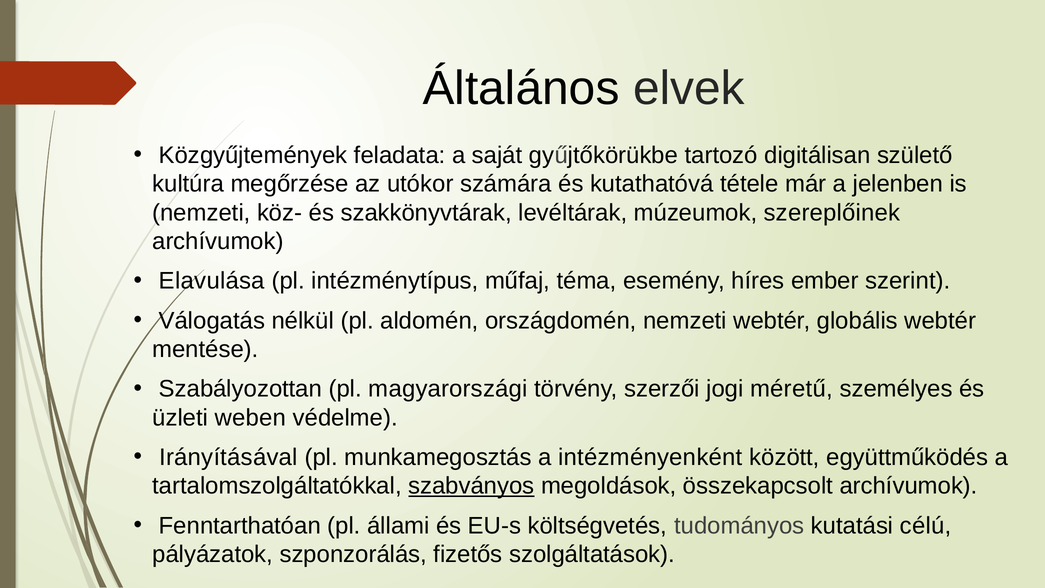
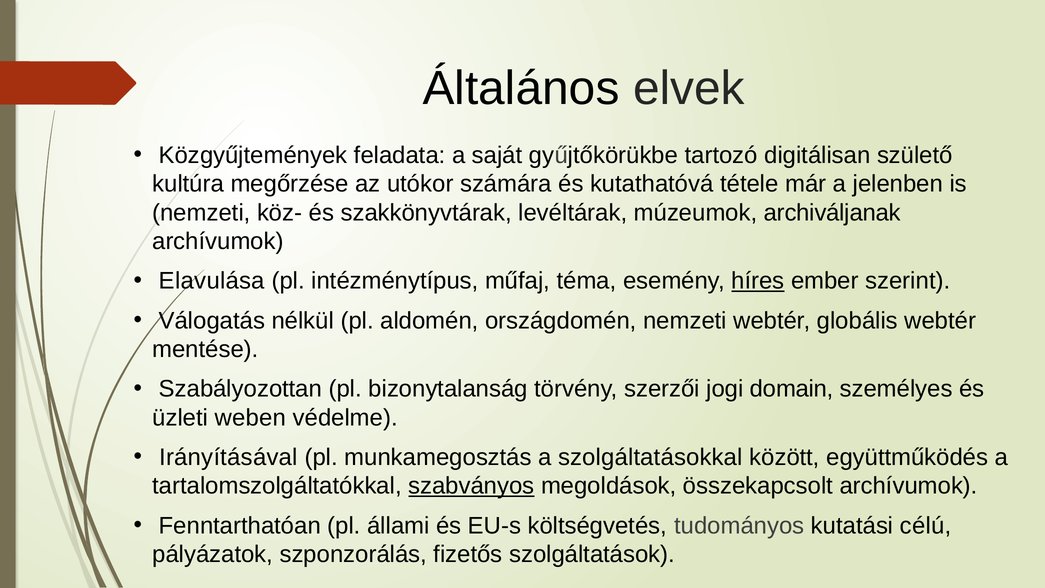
szereplőinek: szereplőinek -> archiváljanak (832, 213)
híres underline: none -> present (758, 281)
magyarországi: magyarországi -> bizonytalanság (448, 389)
méretű: méretű -> domain (792, 389)
intézményenként: intézményenként -> szolgáltatásokkal (650, 457)
